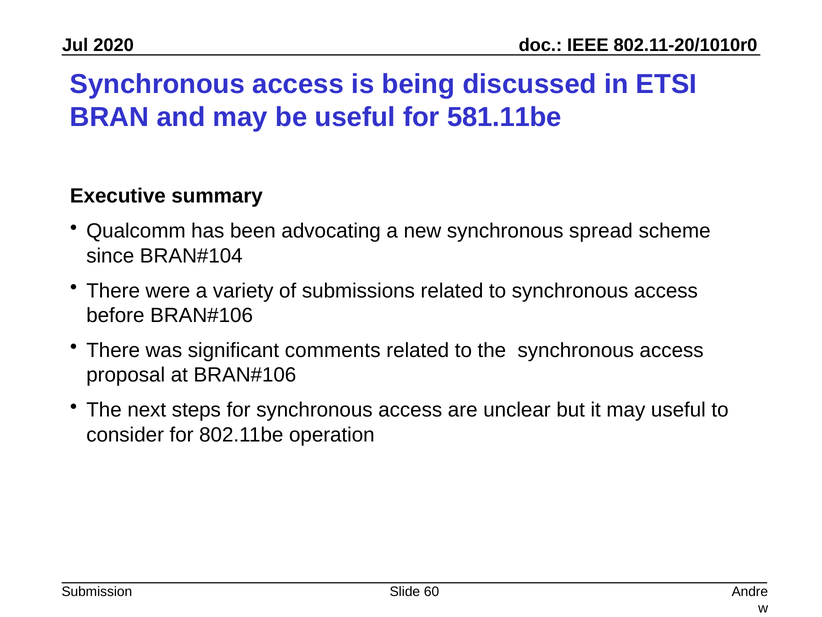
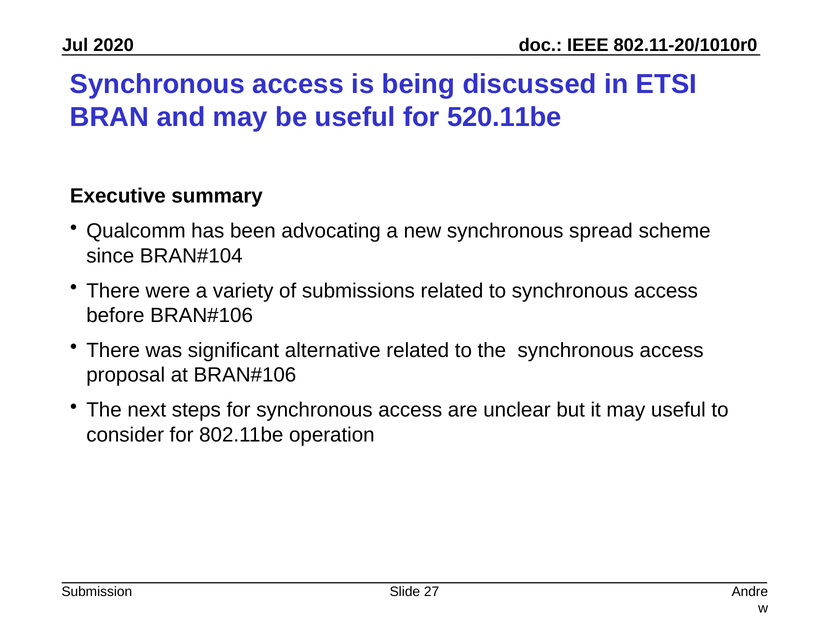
581.11be: 581.11be -> 520.11be (504, 117)
comments: comments -> alternative (333, 350)
60: 60 -> 27 (432, 591)
